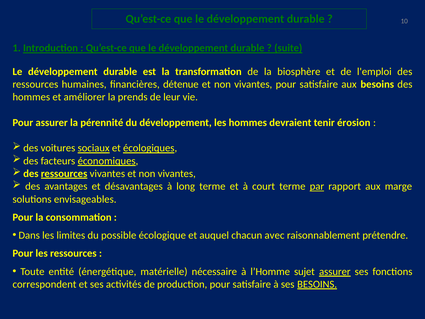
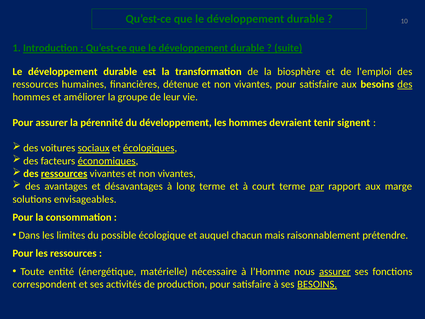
des underline: none -> present (405, 84)
prends: prends -> groupe (133, 97)
érosion: érosion -> signent (354, 123)
avec: avec -> mais (275, 235)
sujet: sujet -> nous (304, 271)
